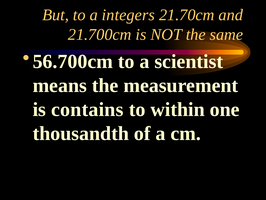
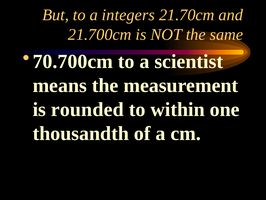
56.700cm: 56.700cm -> 70.700cm (73, 61)
contains: contains -> rounded (87, 109)
